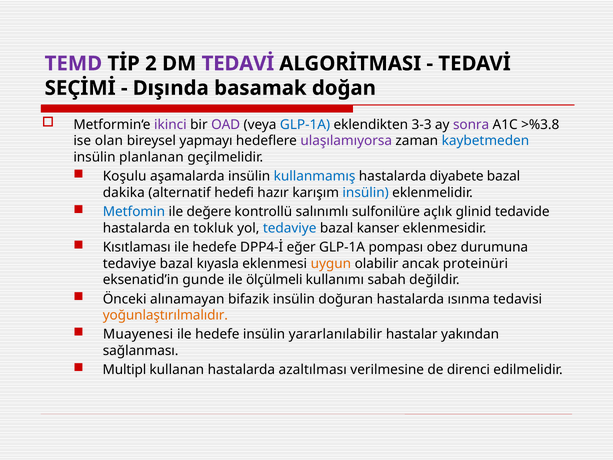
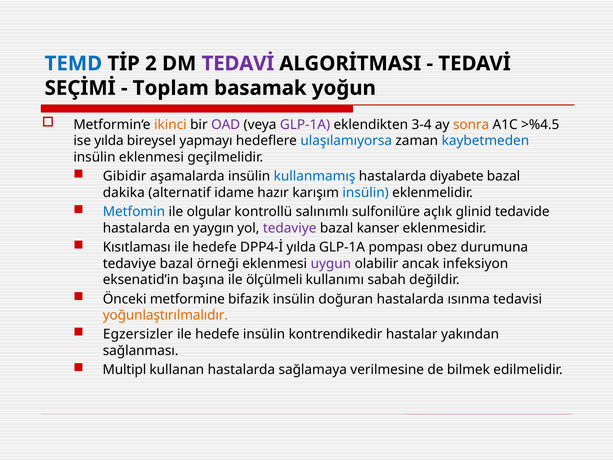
TEMD colour: purple -> blue (73, 64)
Dışında: Dışında -> Toplam (171, 88)
doğan: doğan -> yoğun (344, 88)
ikinci colour: purple -> orange (170, 125)
GLP-1A colour: blue -> purple (305, 125)
3-3: 3-3 -> 3-4 (422, 125)
sonra colour: purple -> orange (471, 125)
>%3.8: >%3.8 -> >%4.5 (540, 125)
ise olan: olan -> yılda (109, 141)
ulaşılamıyorsa colour: purple -> blue (346, 141)
insülin planlanan: planlanan -> eklenmesi (151, 157)
Koşulu: Koşulu -> Gibidir (125, 176)
hedefi: hedefi -> idame (234, 193)
değere: değere -> olgular (209, 212)
tokluk: tokluk -> yaygın (214, 228)
tedaviye colour: blue -> purple (290, 228)
DPP4-İ eğer: eğer -> yılda (301, 247)
kıyasla: kıyasla -> örneği (218, 263)
uygun colour: orange -> purple (331, 263)
proteinüri: proteinüri -> infeksiyon (475, 263)
gunde: gunde -> başına (203, 280)
alınamayan: alınamayan -> metformine (187, 299)
Muayenesi: Muayenesi -> Egzersizler (138, 334)
yararlanılabilir: yararlanılabilir -> kontrendikedir (336, 334)
azaltılması: azaltılması -> sağlamaya (313, 370)
direnci: direnci -> bilmek (468, 370)
